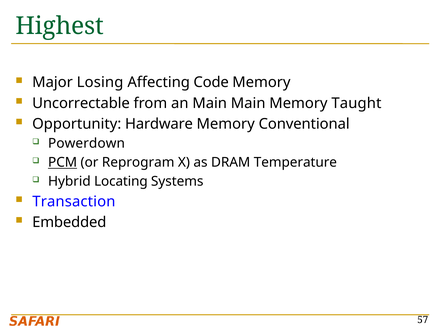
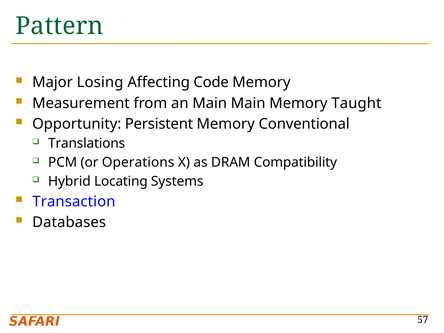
Highest: Highest -> Pattern (60, 26)
Uncorrectable: Uncorrectable -> Measurement (81, 103)
Hardware: Hardware -> Persistent (159, 124)
Powerdown: Powerdown -> Translations (87, 144)
PCM underline: present -> none (63, 162)
Reprogram: Reprogram -> Operations (138, 162)
Temperature: Temperature -> Compatibility (295, 162)
Embedded: Embedded -> Databases (69, 222)
